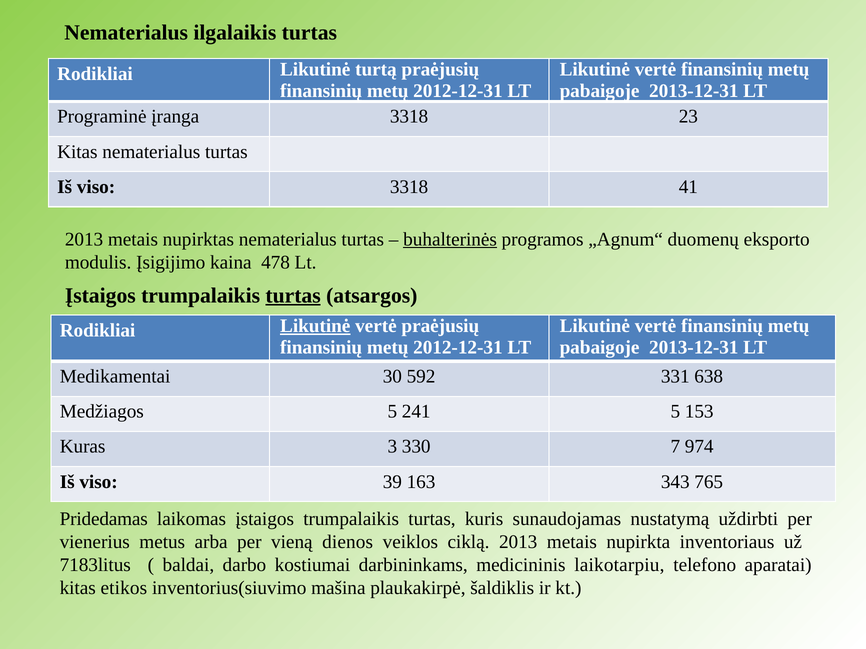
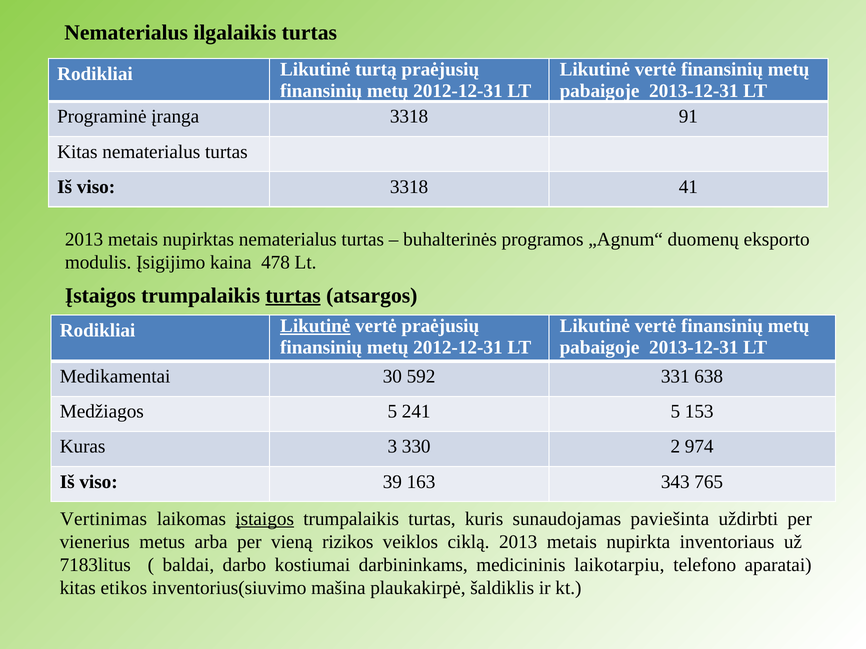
23: 23 -> 91 (688, 117)
buhalterinės underline: present -> none (450, 240)
7: 7 -> 2 (675, 447)
Pridedamas: Pridedamas -> Vertinimas (104, 519)
įstaigos underline: none -> present (265, 519)
nustatymą: nustatymą -> paviešinta (670, 519)
dienos: dienos -> rizikos (348, 542)
